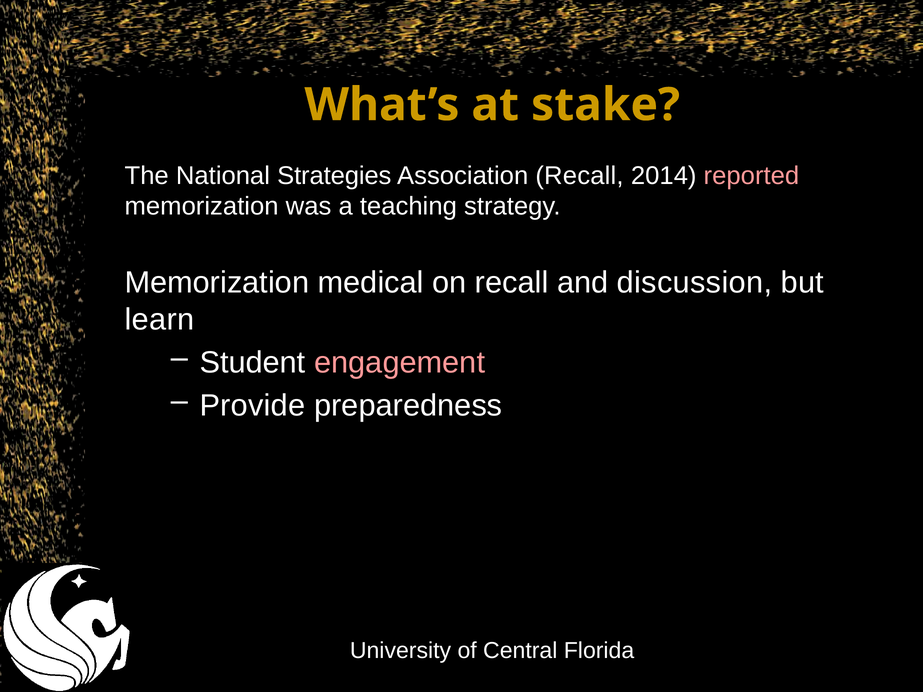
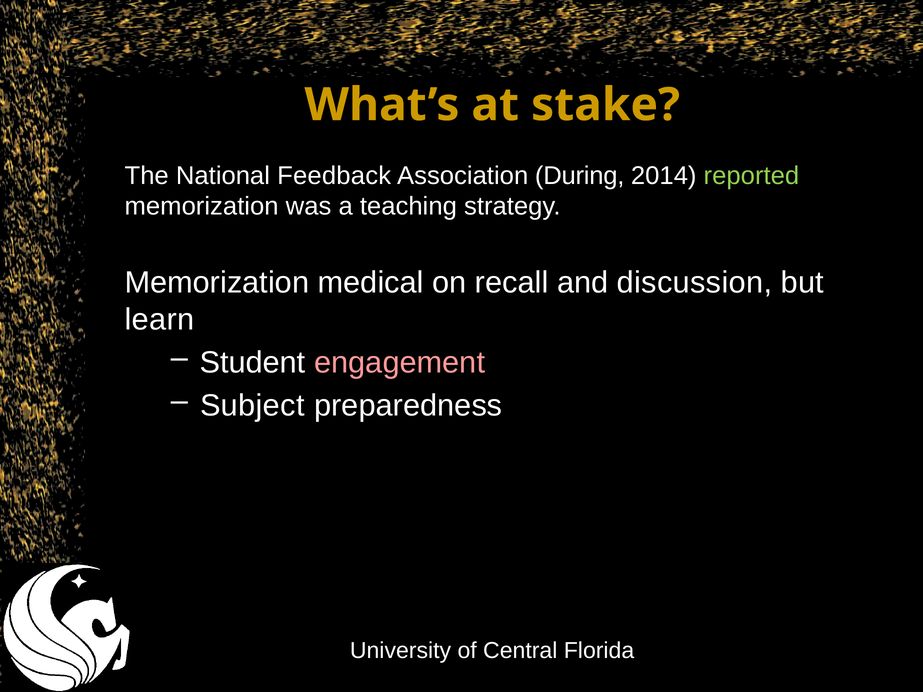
Strategies: Strategies -> Feedback (334, 176)
Association Recall: Recall -> During (580, 176)
reported colour: pink -> light green (751, 176)
Provide: Provide -> Subject (252, 406)
